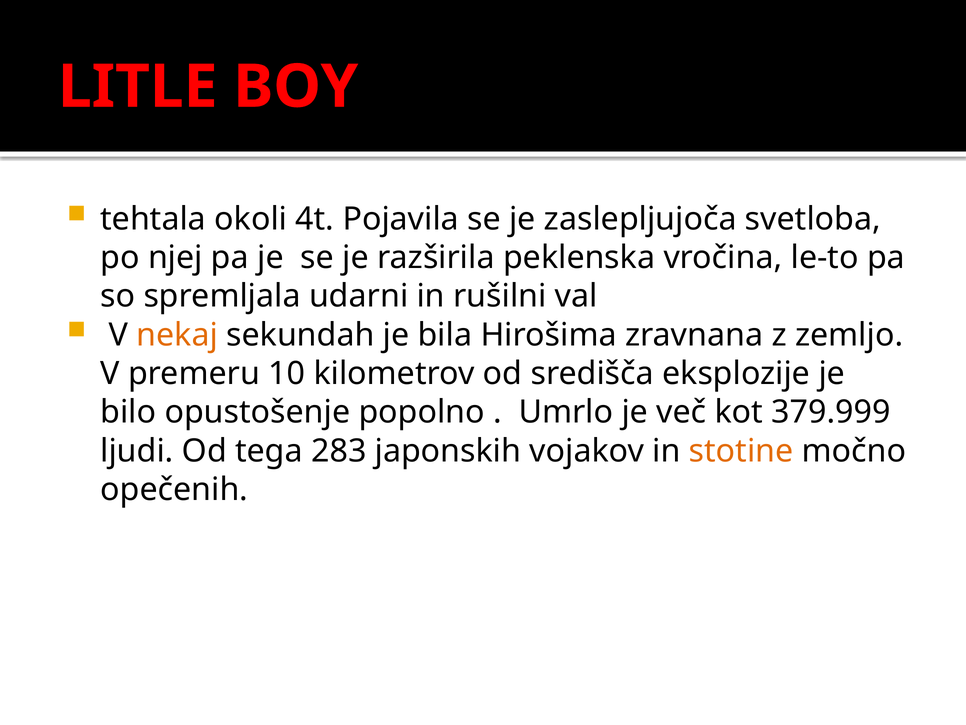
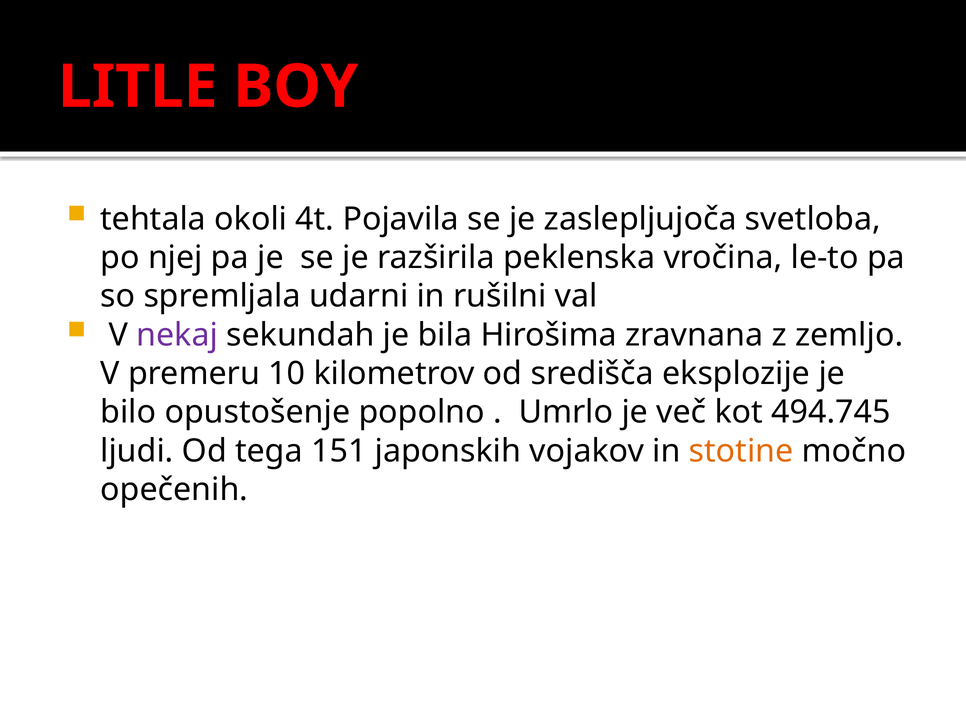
nekaj colour: orange -> purple (177, 335)
379.999: 379.999 -> 494.745 (831, 412)
283: 283 -> 151 (339, 451)
